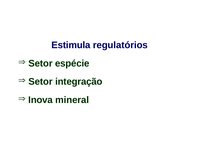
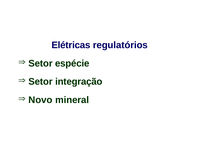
Estimula: Estimula -> Elétricas (71, 45)
Inova: Inova -> Novo (40, 100)
